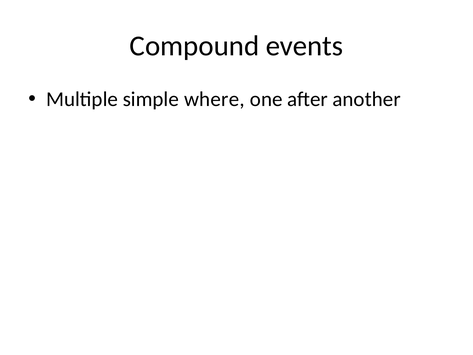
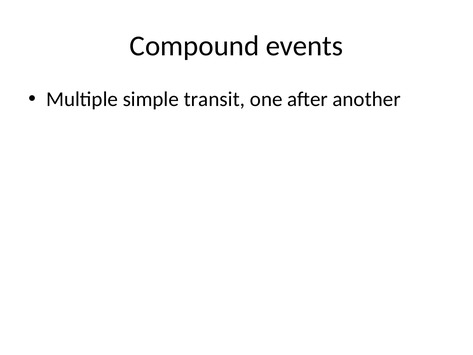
where: where -> transit (214, 99)
